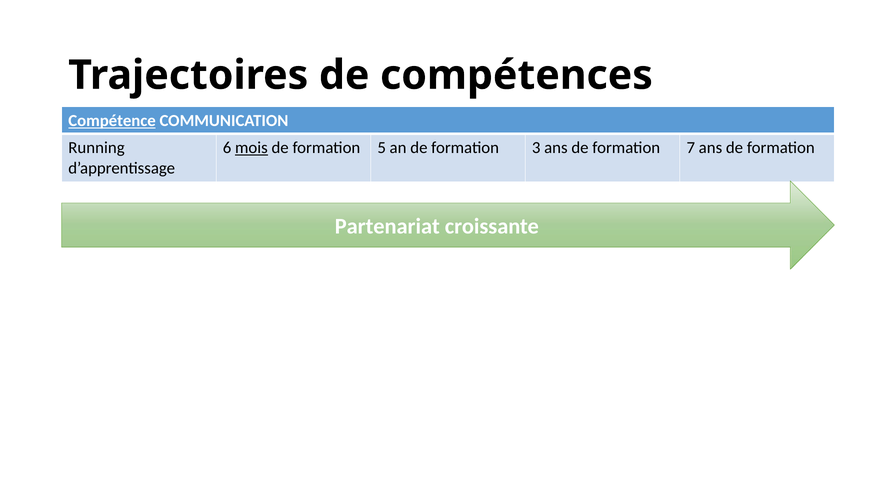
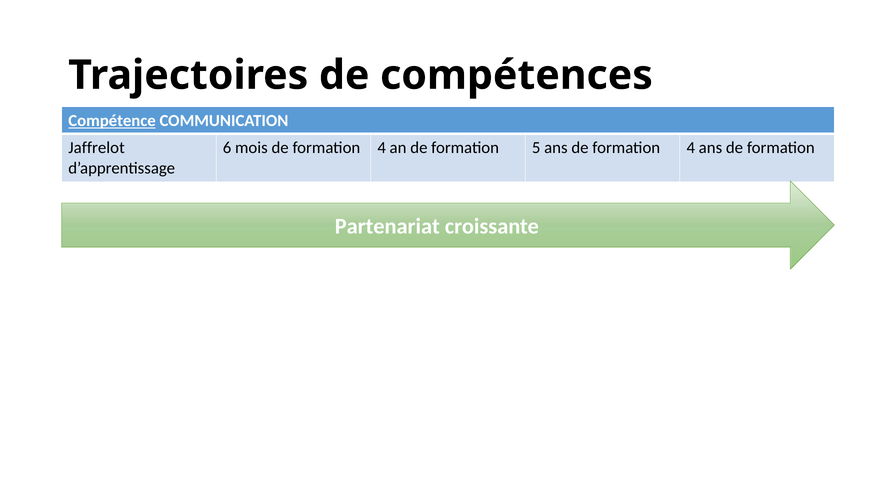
Running: Running -> Jaffrelot (97, 148)
mois underline: present -> none (251, 148)
5: 5 -> 4 (382, 148)
3: 3 -> 5 (536, 148)
ans de formation 7: 7 -> 4 (691, 148)
